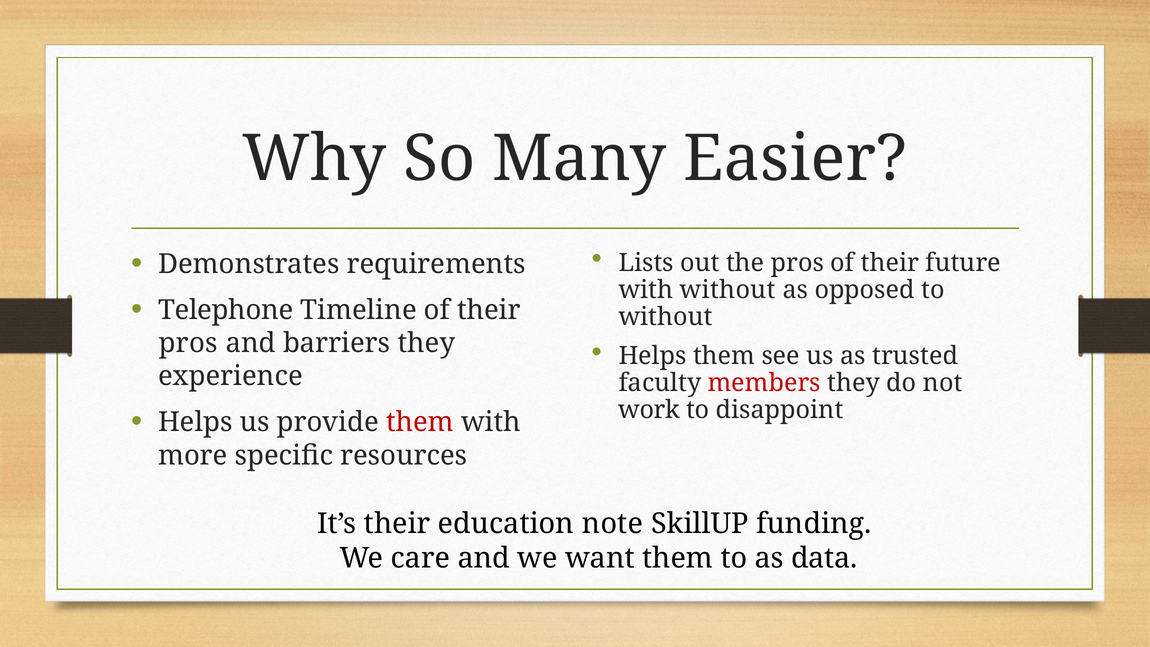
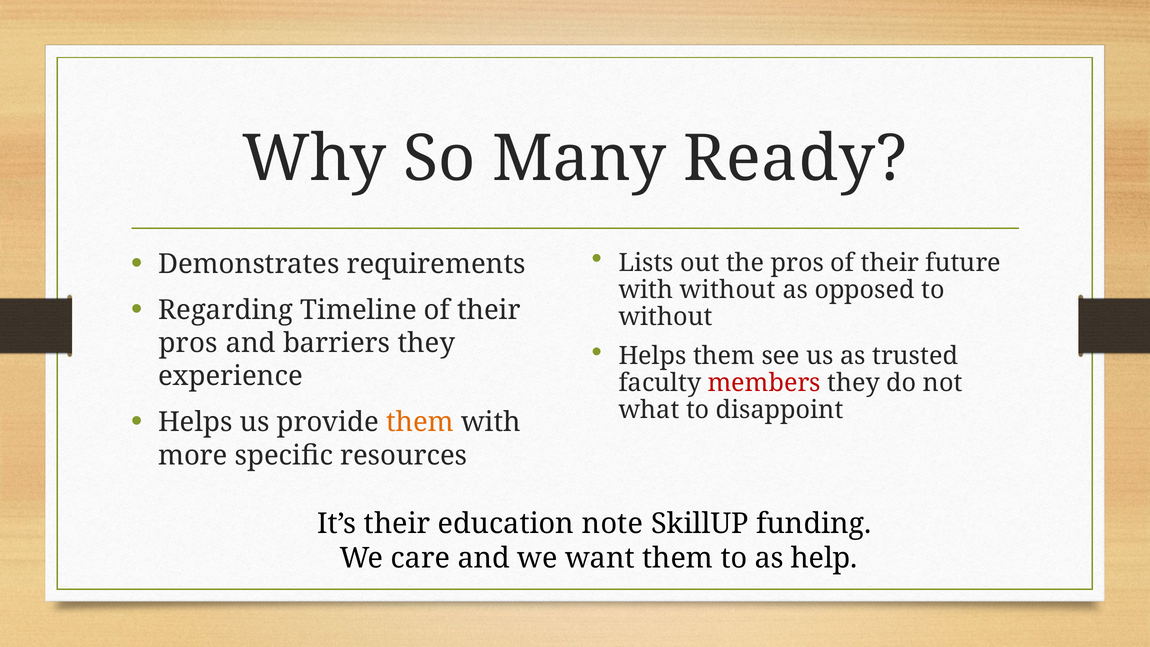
Easier: Easier -> Ready (795, 159)
Telephone: Telephone -> Regarding (226, 310)
work: work -> what (649, 410)
them colour: red -> orange (420, 422)
data: data -> help (824, 558)
